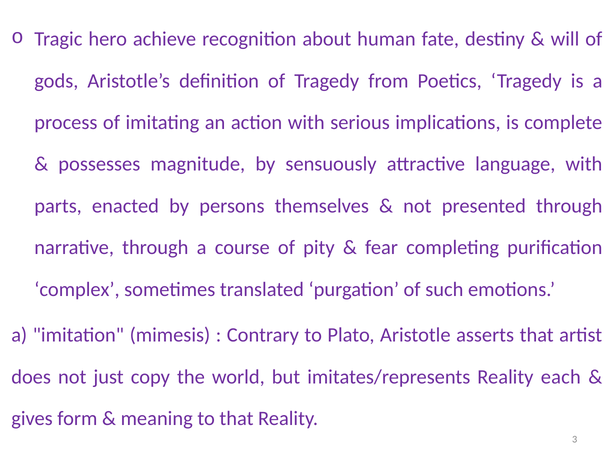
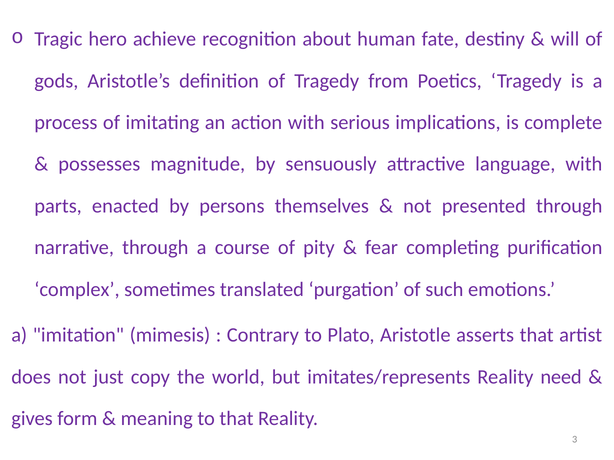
each: each -> need (561, 377)
